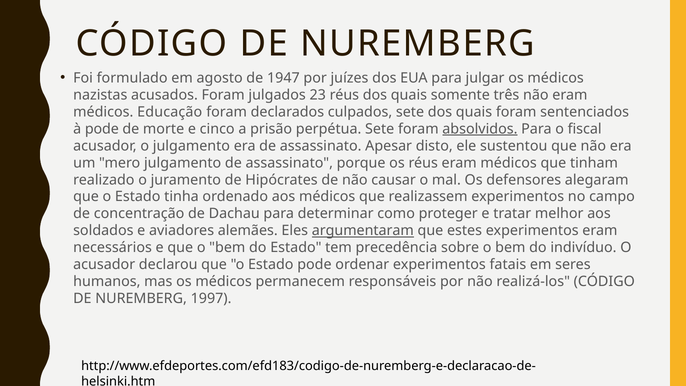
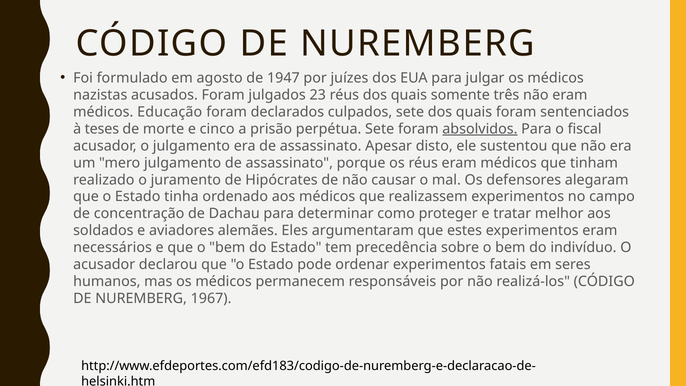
à pode: pode -> teses (102, 129)
argumentaram underline: present -> none (363, 231)
1997: 1997 -> 1967 (211, 299)
